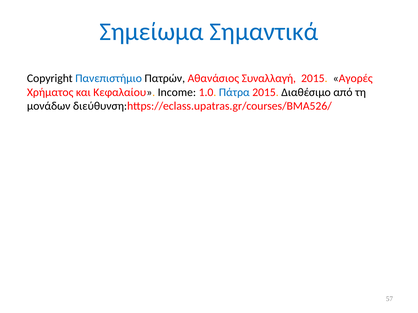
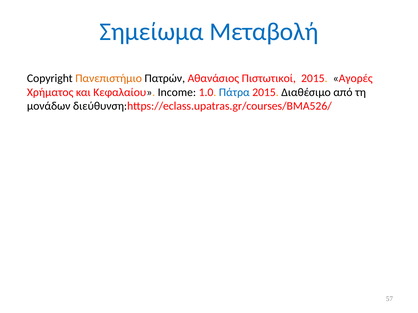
Σημαντικά: Σημαντικά -> Μεταβολή (264, 32)
Πανεπιστήμιο colour: blue -> orange (109, 78)
Συναλλαγή: Συναλλαγή -> Πιστωτικοί (269, 78)
